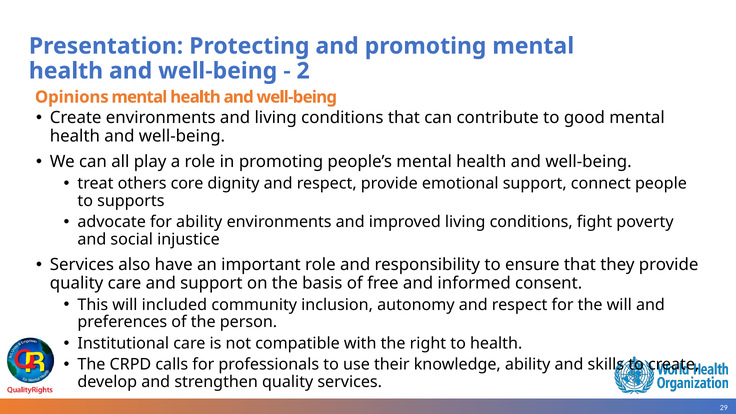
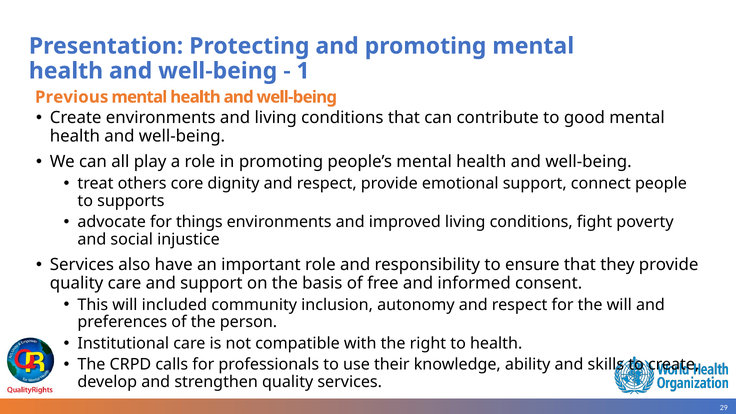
2: 2 -> 1 (303, 71)
Opinions: Opinions -> Previous (72, 97)
for ability: ability -> things (199, 222)
